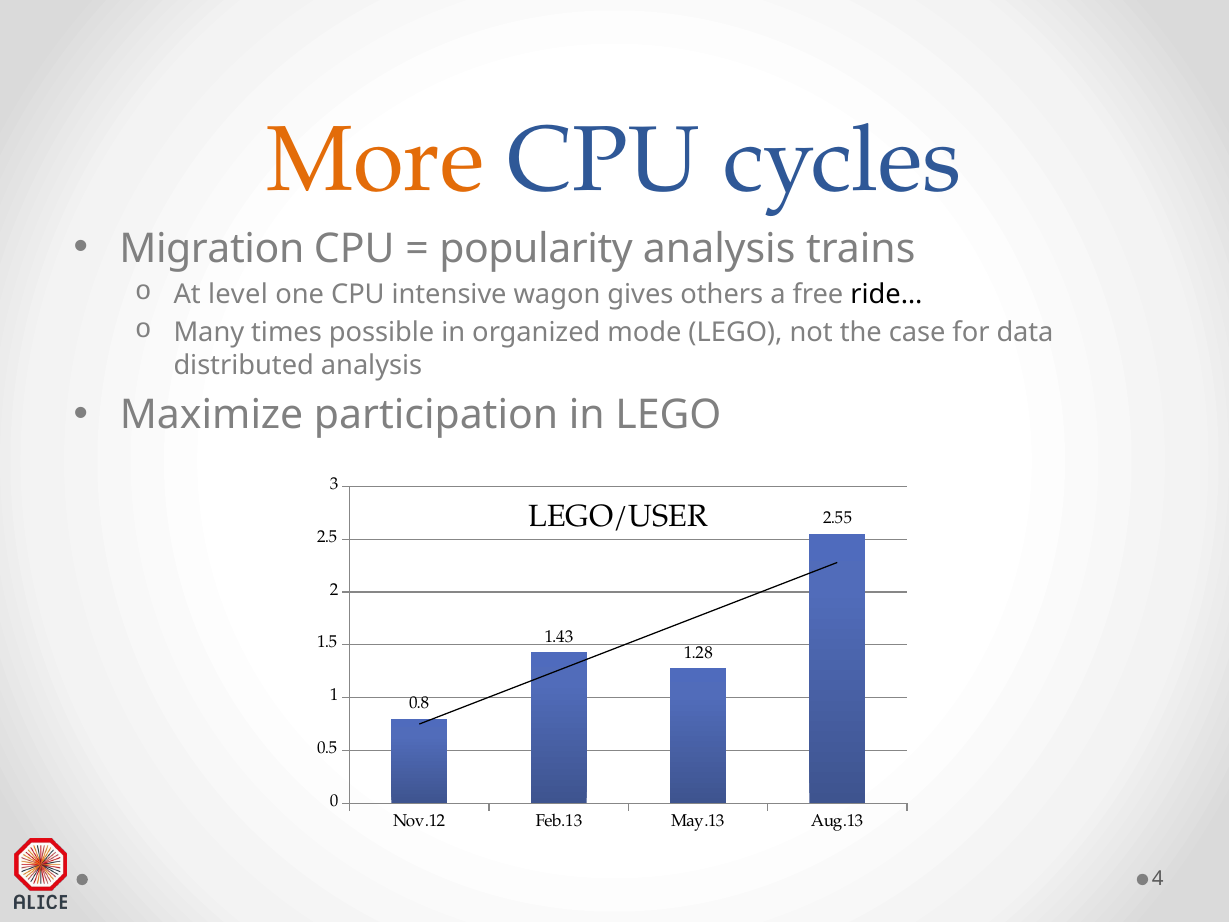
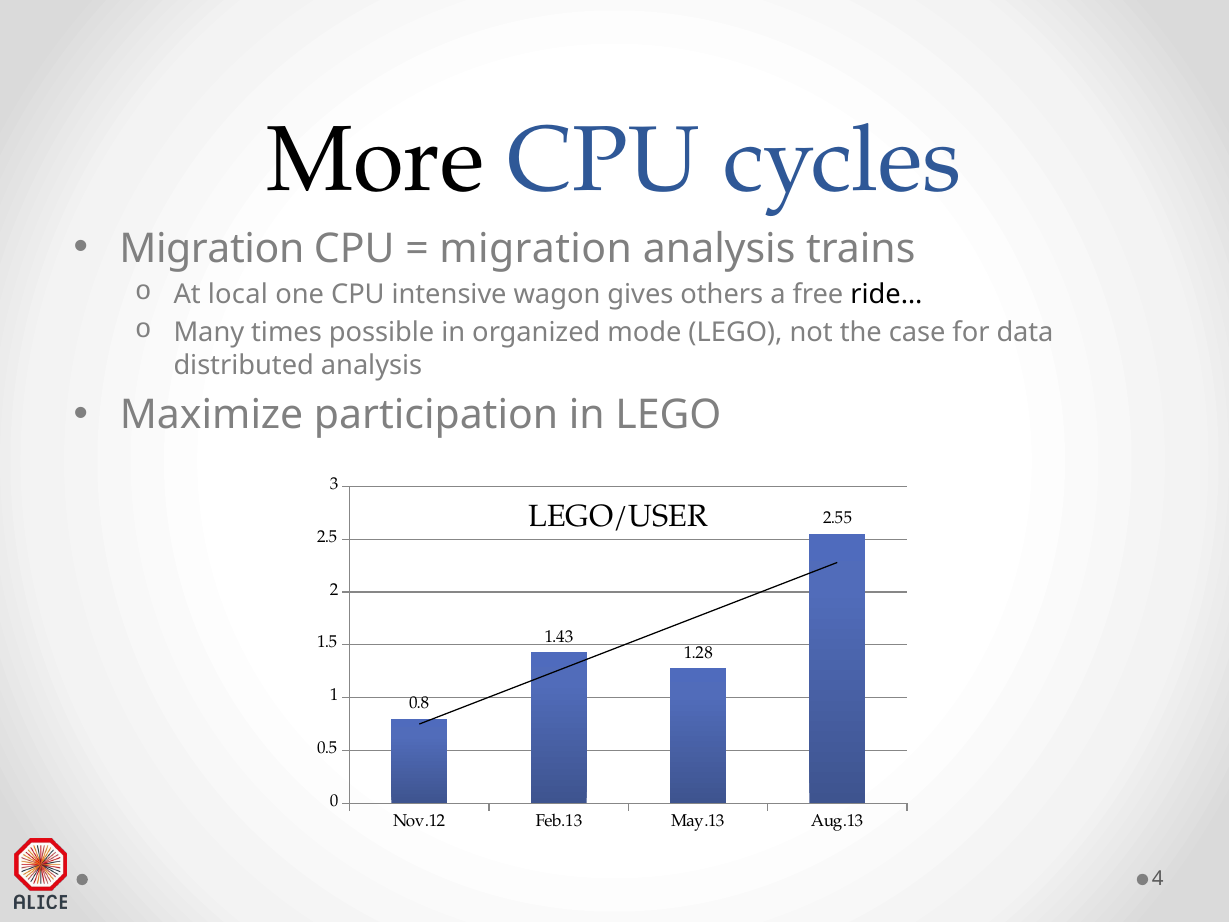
More colour: orange -> black (376, 160)
popularity: popularity -> migration (536, 249)
level: level -> local (238, 294)
